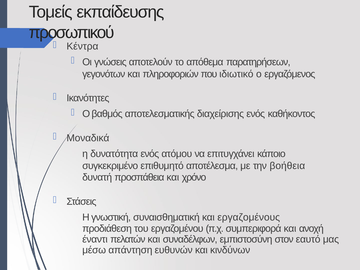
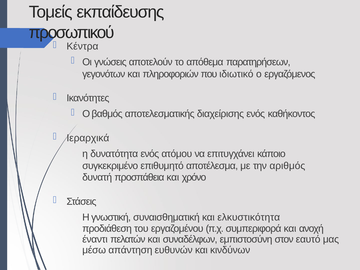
Μοναδικά: Μοναδικά -> Ιεραρχικά (88, 138)
βοήθεια: βοήθεια -> αριθμός (287, 166)
εργαζομένους: εργαζομένους -> ελκυστικότητα (249, 217)
